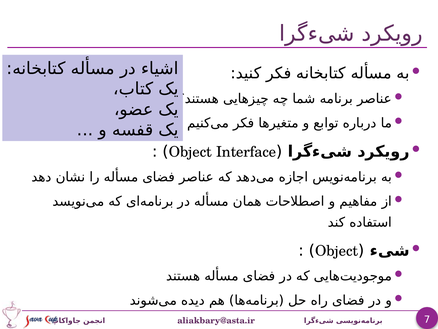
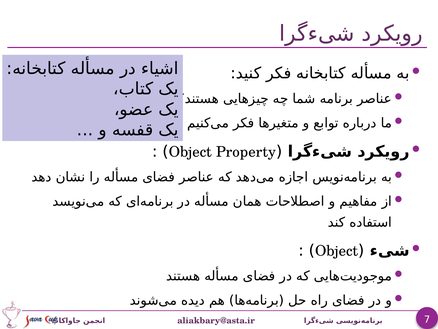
Interface: Interface -> Property (246, 152)
